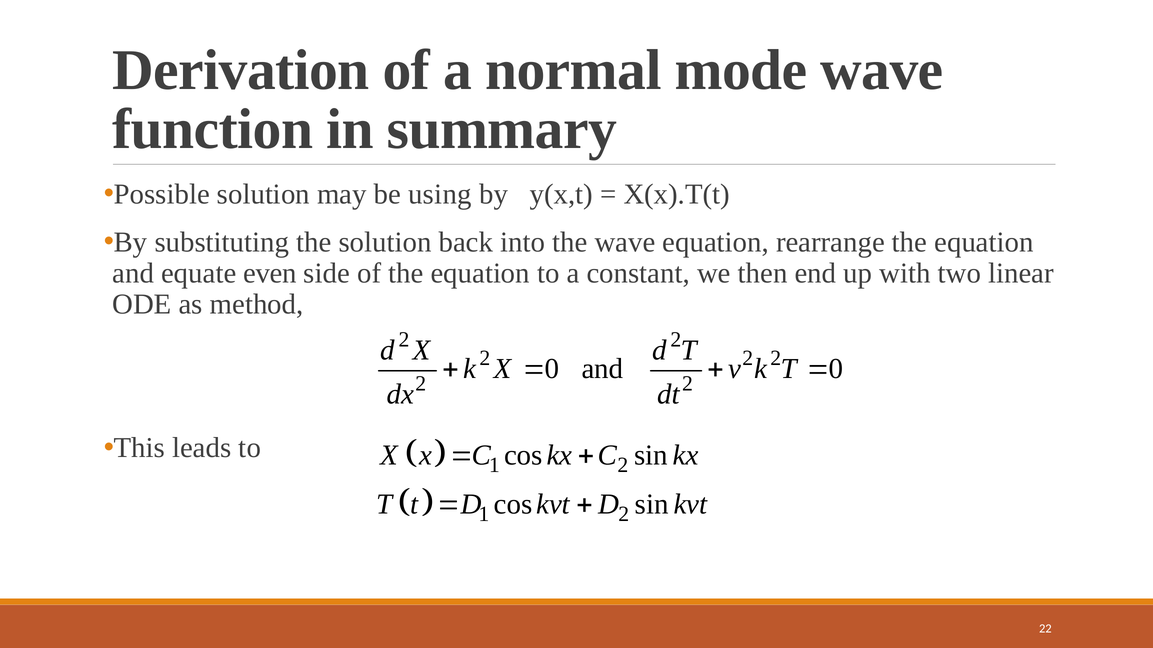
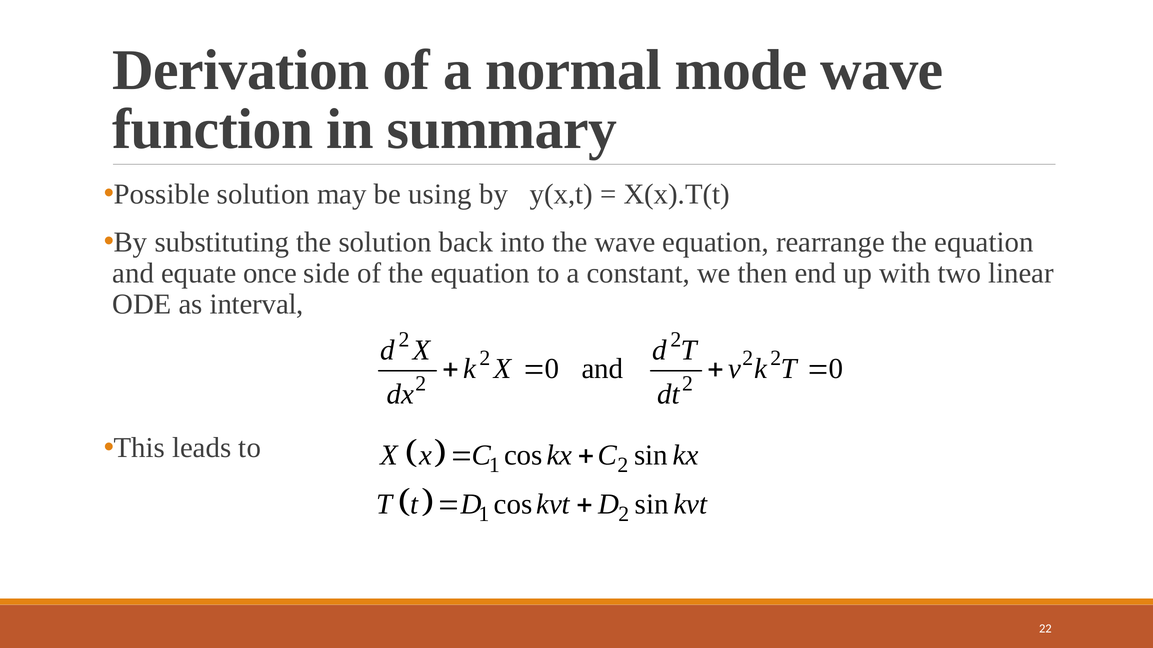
even: even -> once (270, 273)
method: method -> interval (257, 304)
